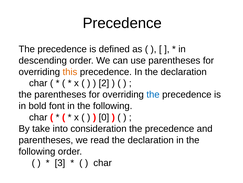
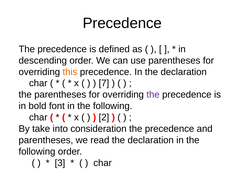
2: 2 -> 7 (104, 83)
the colour: blue -> purple (153, 94)
0: 0 -> 2 (104, 117)
